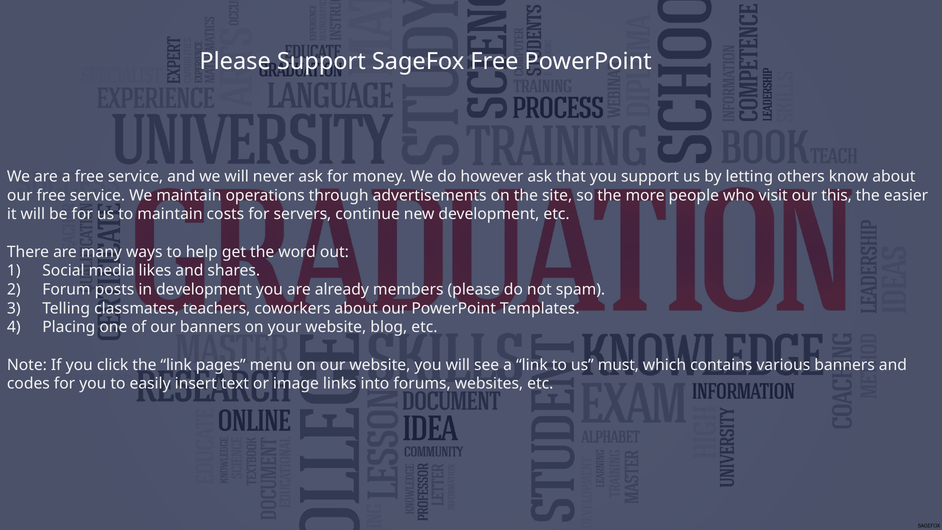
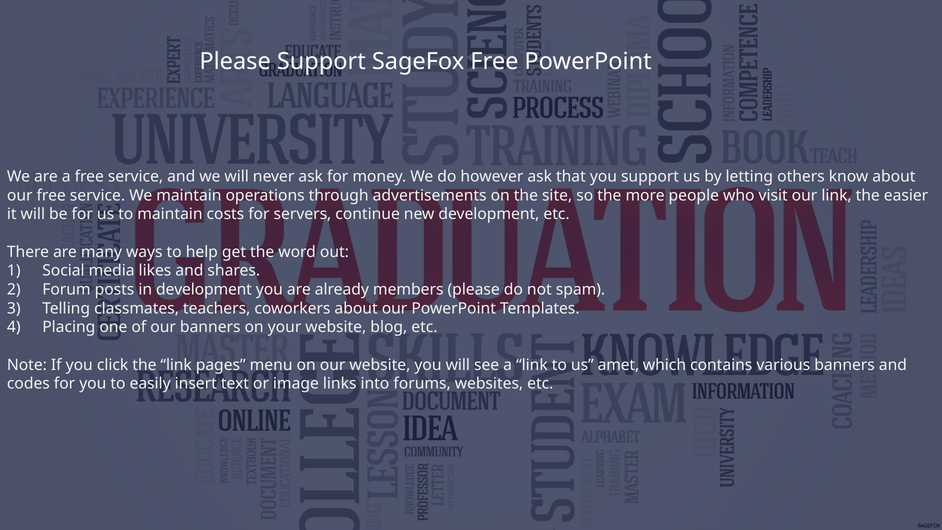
our this: this -> link (837, 195)
must: must -> amet (618, 365)
